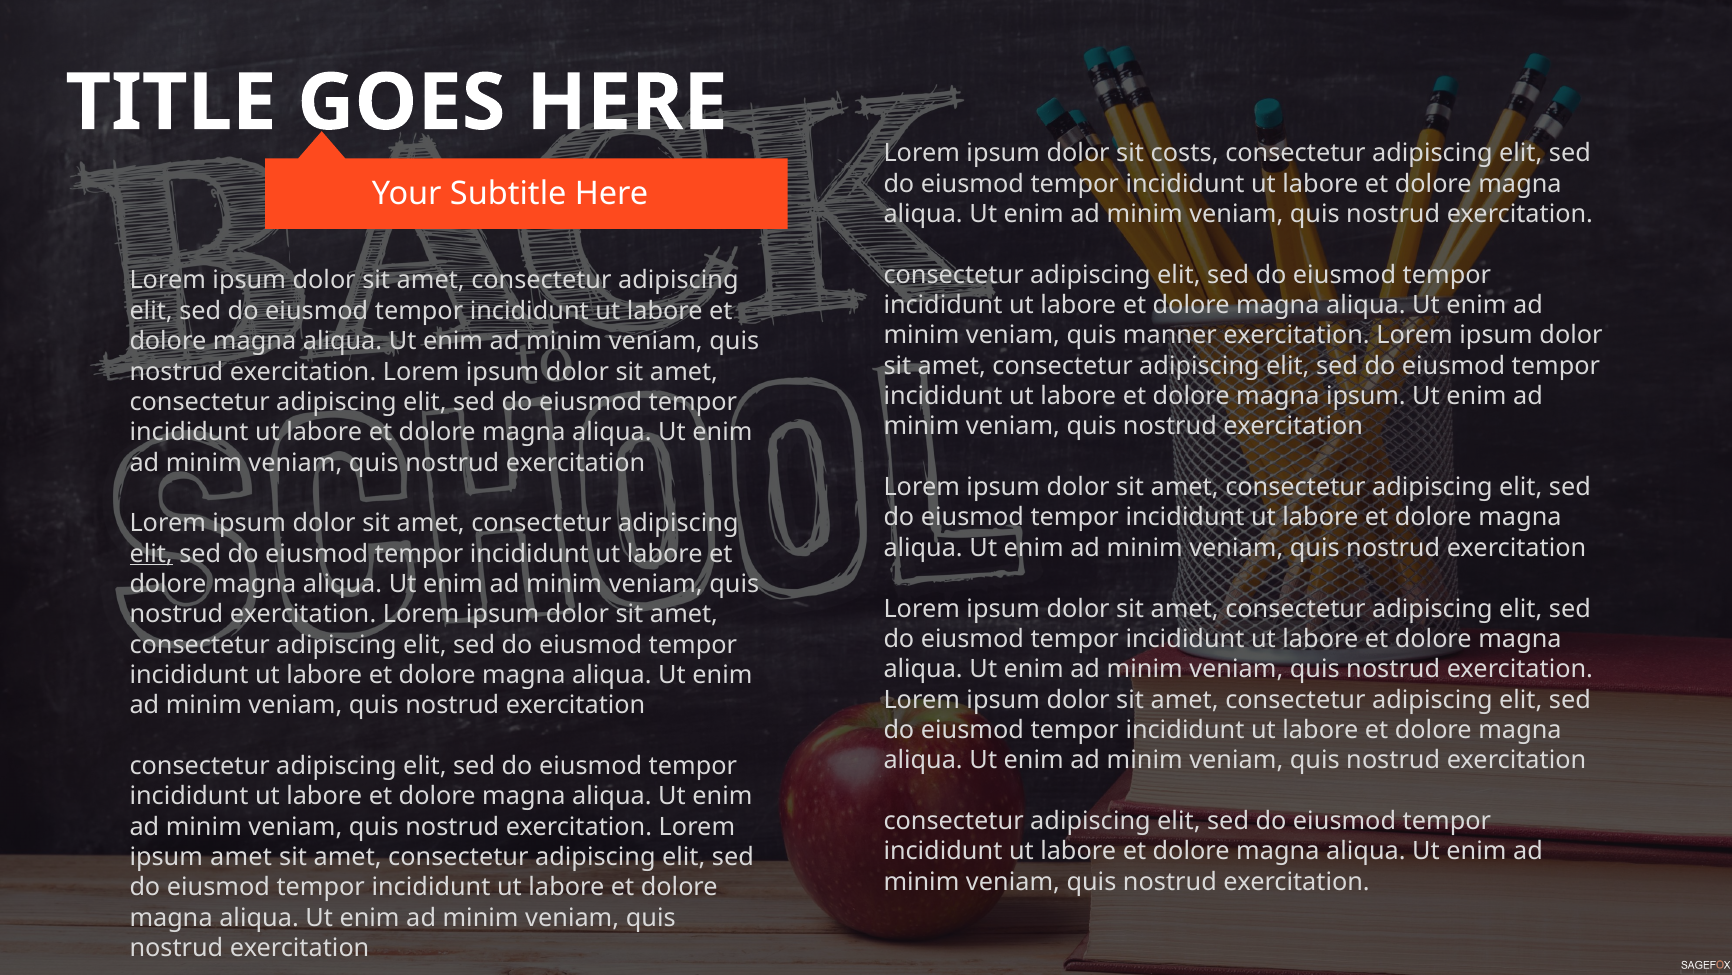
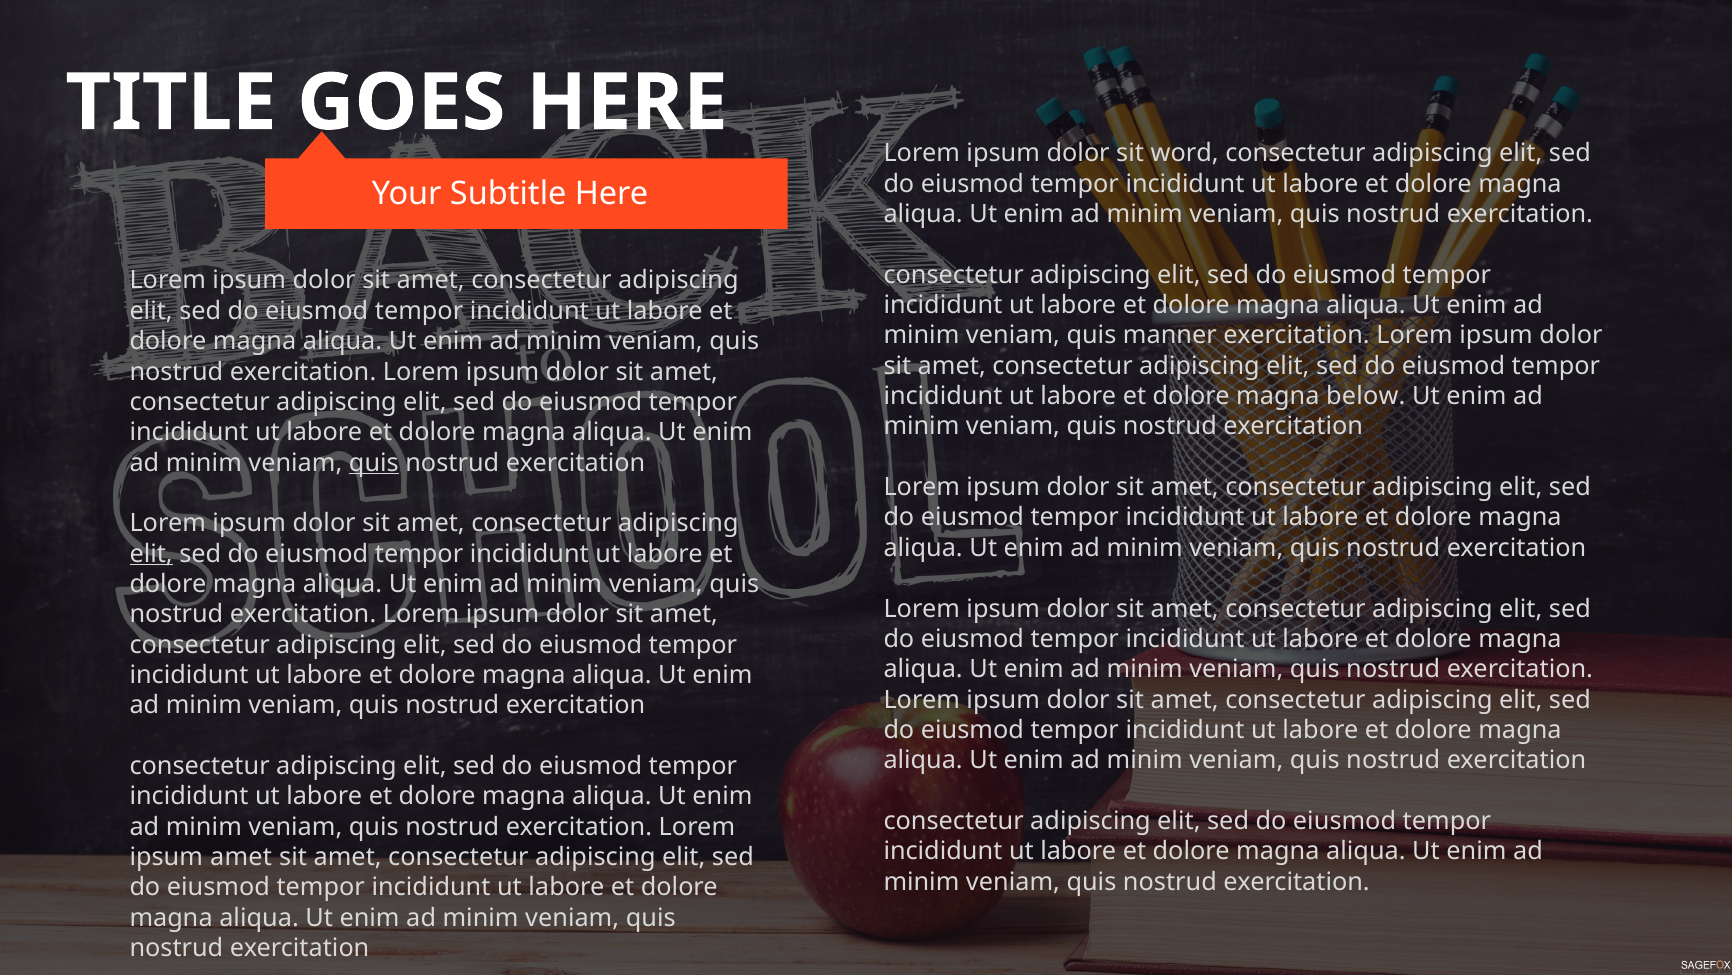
costs: costs -> word (1185, 153)
magna ipsum: ipsum -> below (1366, 396)
quis underline: none -> present (374, 462)
